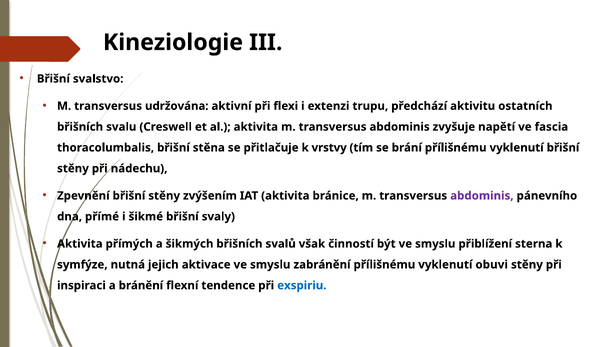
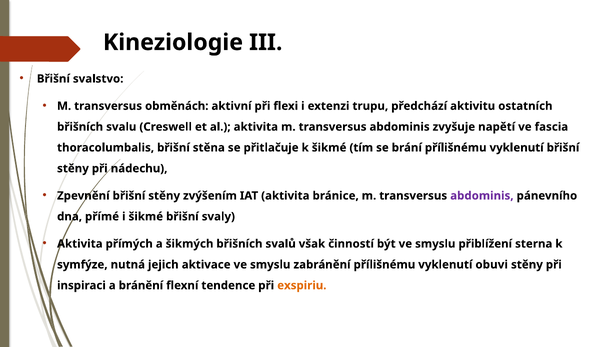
udržována: udržována -> obměnách (177, 106)
k vrstvy: vrstvy -> šikmé (329, 147)
exspiriu colour: blue -> orange (302, 285)
